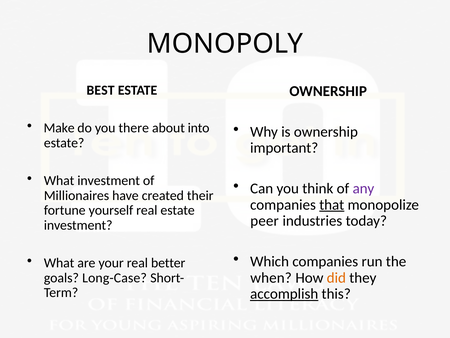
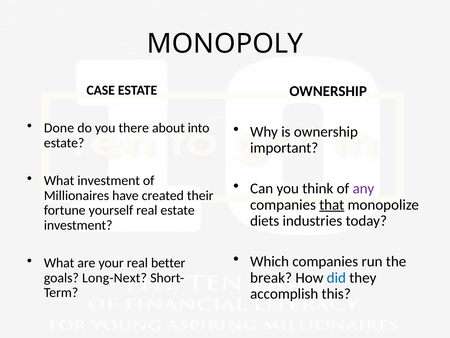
BEST: BEST -> CASE (101, 90)
Make: Make -> Done (59, 128)
peer: peer -> diets (265, 221)
when: when -> break (271, 277)
did colour: orange -> blue (336, 277)
Long-Case: Long-Case -> Long-Next (115, 277)
accomplish underline: present -> none (284, 294)
